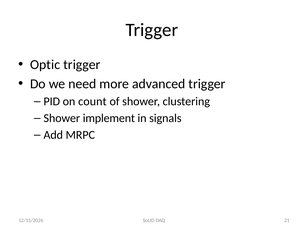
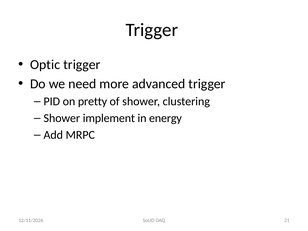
count: count -> pretty (93, 101)
signals: signals -> energy (165, 118)
